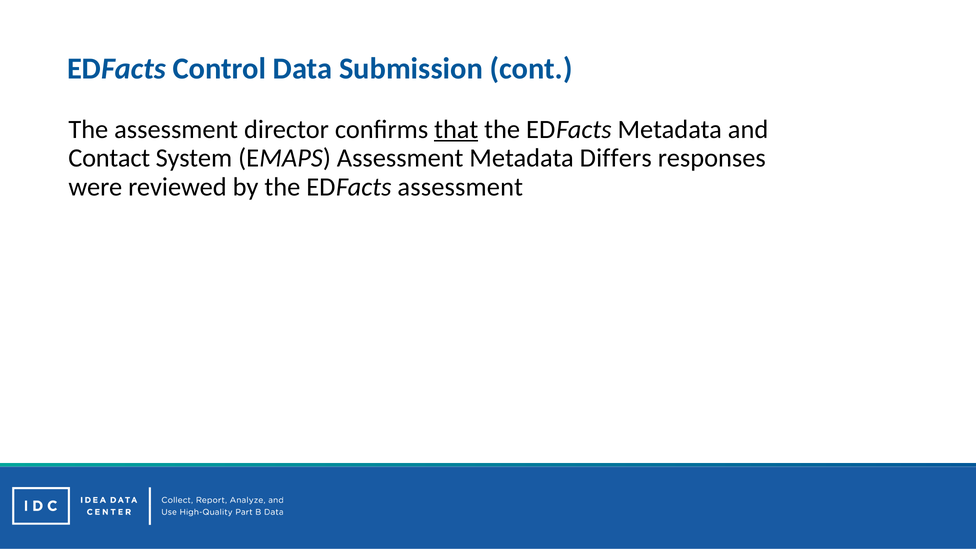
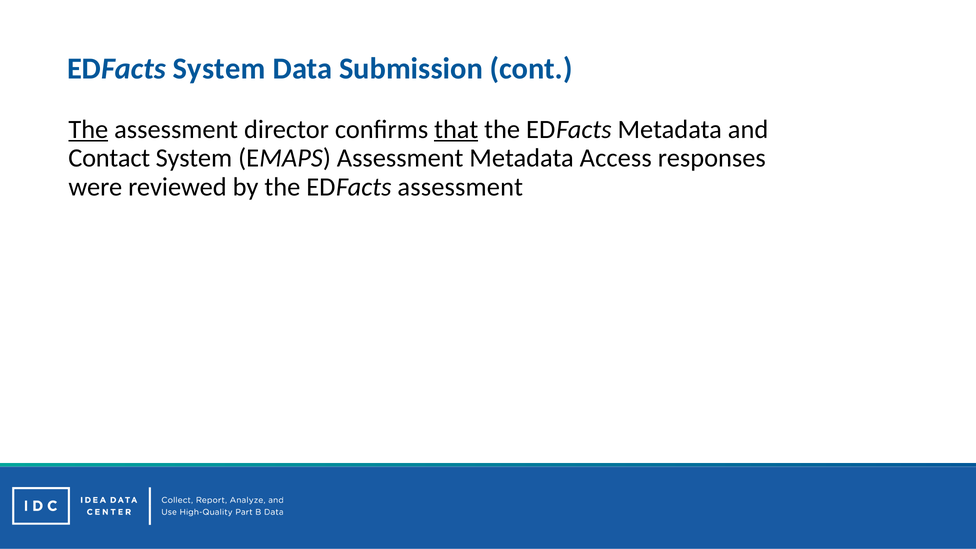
EDFacts Control: Control -> System (219, 68)
The underline: none -> present (88, 130)
Differs: Differs -> Access (616, 158)
